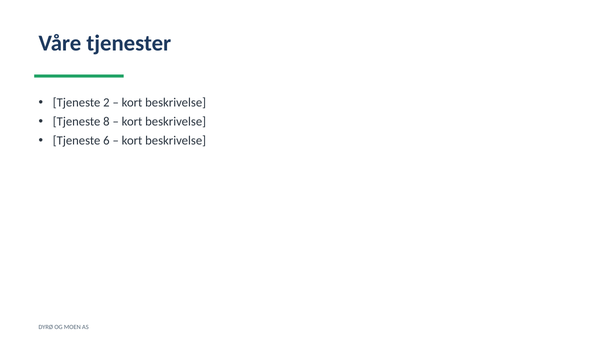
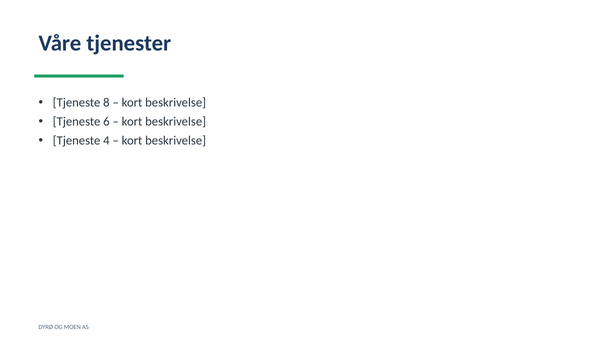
2: 2 -> 8 (106, 103)
8: 8 -> 6 (106, 122)
6: 6 -> 4 (106, 141)
